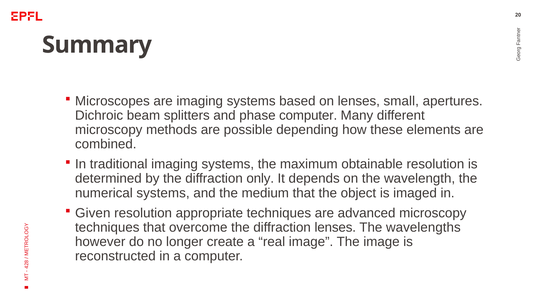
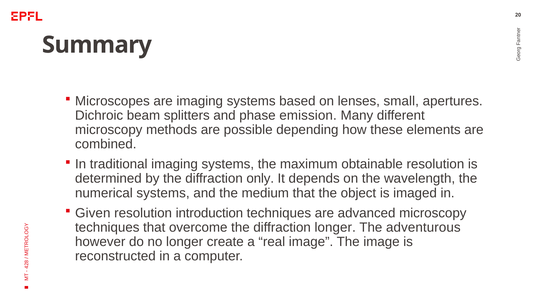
phase computer: computer -> emission (308, 115)
appropriate: appropriate -> introduction (209, 213)
diffraction lenses: lenses -> longer (335, 227)
wavelengths: wavelengths -> adventurous (423, 227)
